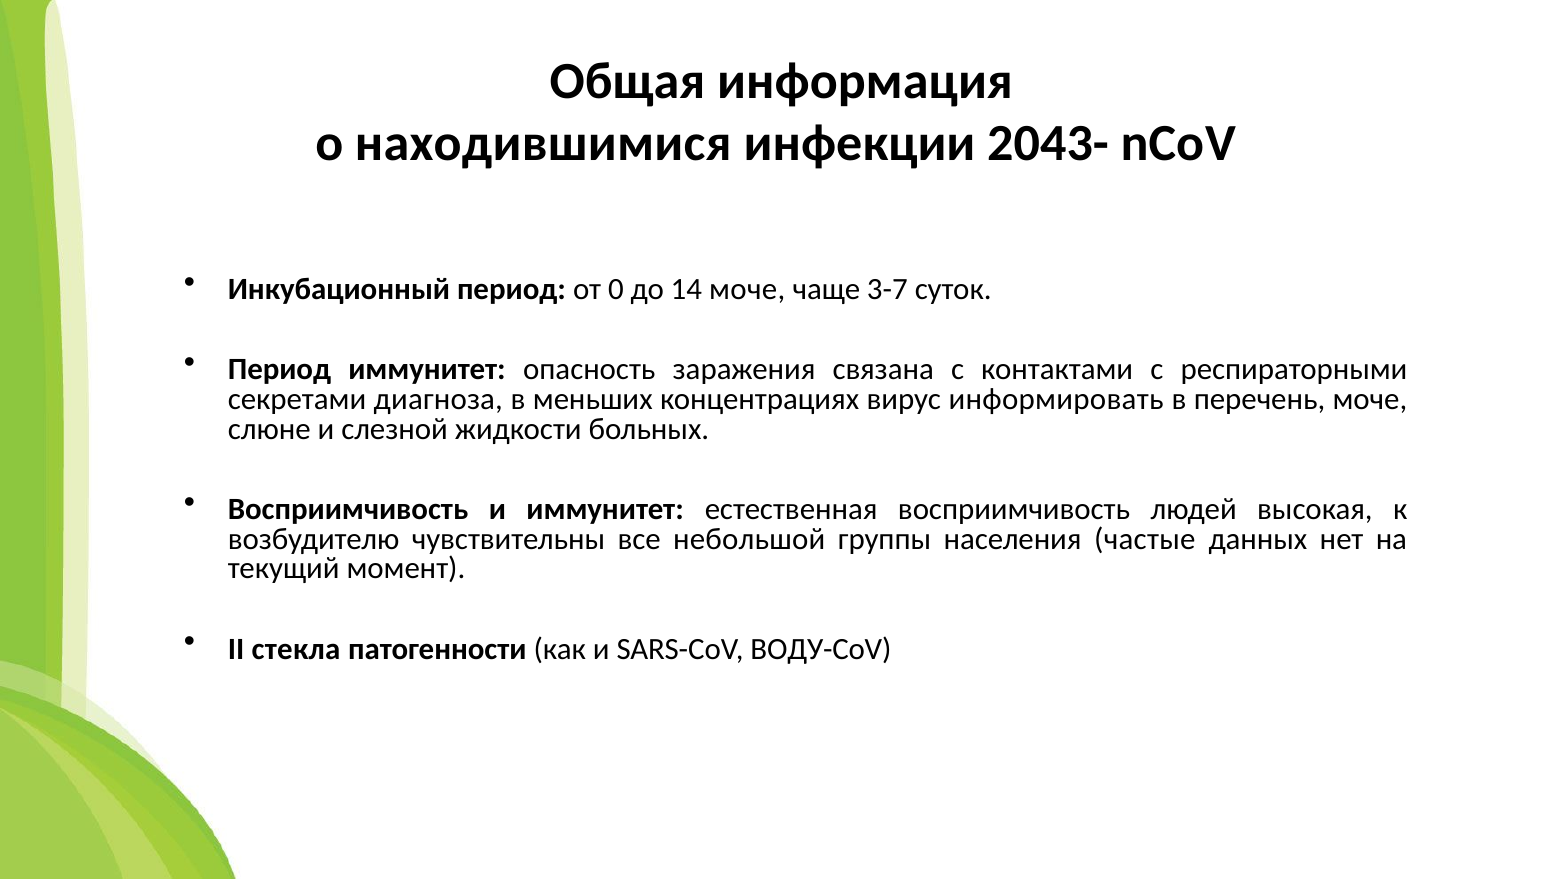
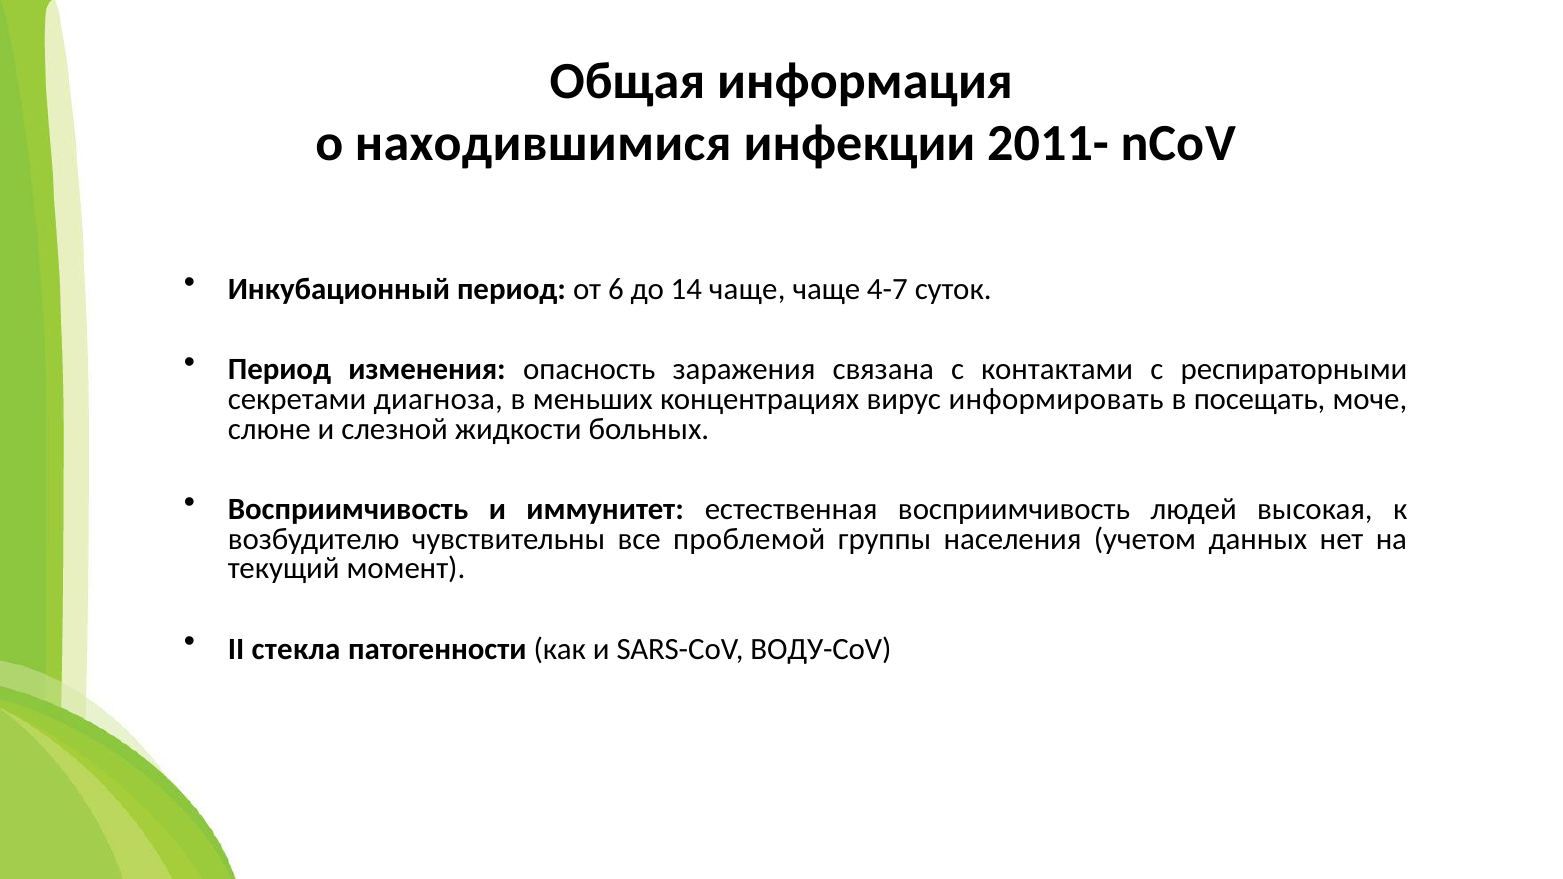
2043-: 2043- -> 2011- (1048, 143)
0: 0 -> 6 (616, 290)
14 моче: моче -> чаще (747, 290)
3-7: 3-7 -> 4-7 (887, 290)
Период иммунитет: иммунитет -> изменения (427, 370)
перечень: перечень -> посещать (1260, 399)
небольшой: небольшой -> проблемой (749, 539)
частые: частые -> учетом (1145, 539)
